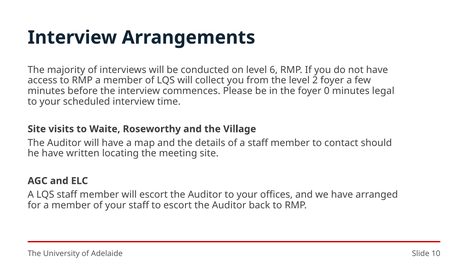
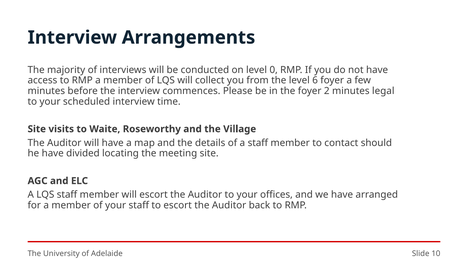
6: 6 -> 0 (274, 70)
2: 2 -> 6 (315, 80)
0: 0 -> 2 (327, 91)
written: written -> divided (83, 153)
